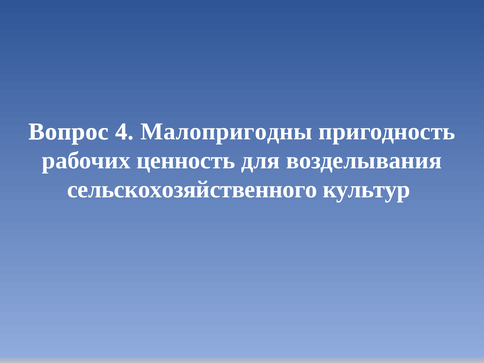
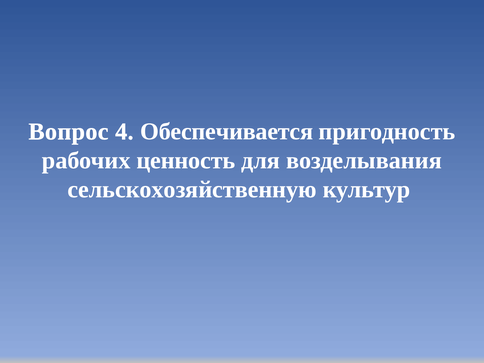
Малопригодны: Малопригодны -> Обеспечивается (227, 131)
сельскохозяйственного: сельскохозяйственного -> сельскохозяйственную (192, 190)
